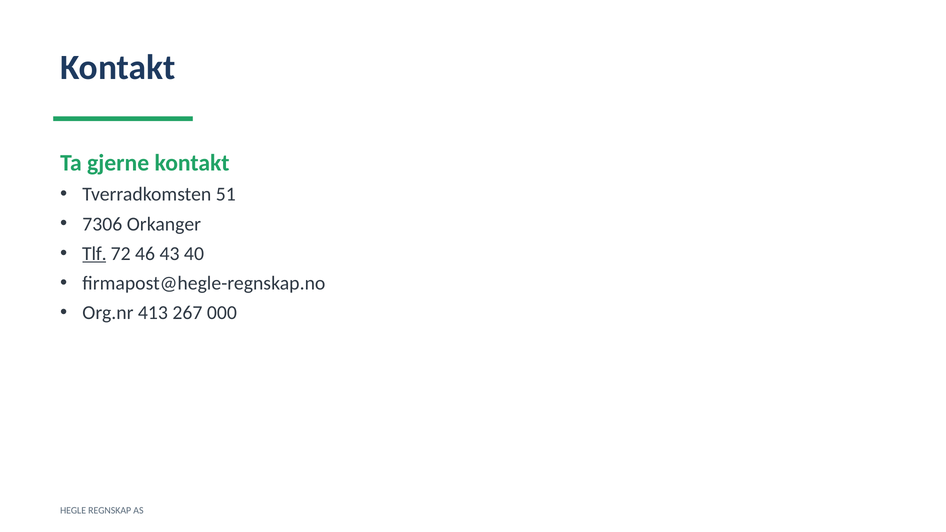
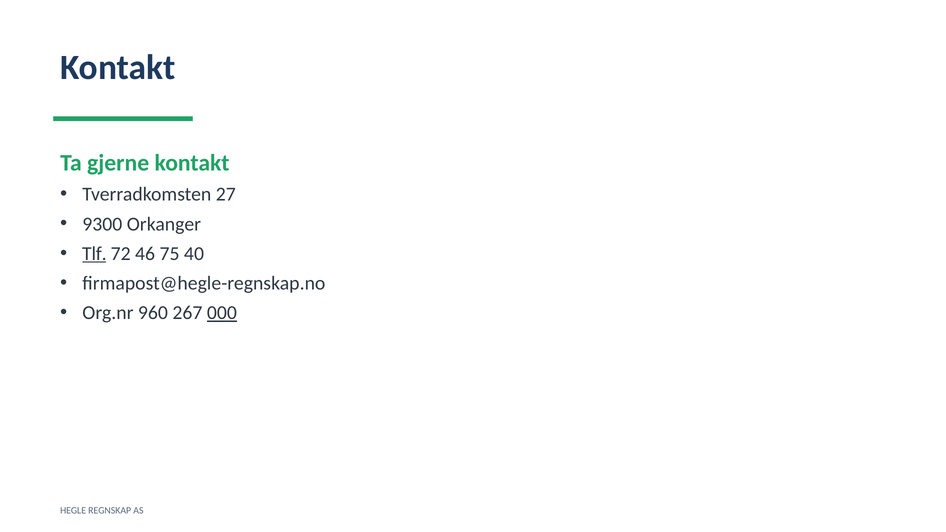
51: 51 -> 27 (226, 195)
7306: 7306 -> 9300 (102, 224)
43: 43 -> 75 (170, 254)
413: 413 -> 960 (153, 313)
000 underline: none -> present (222, 313)
